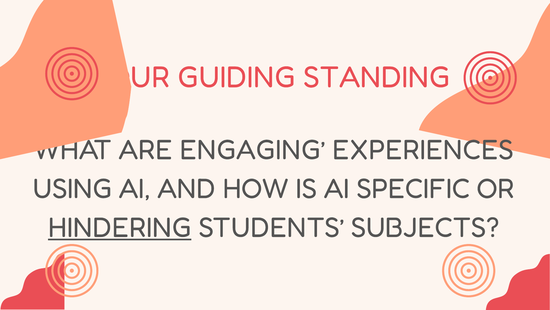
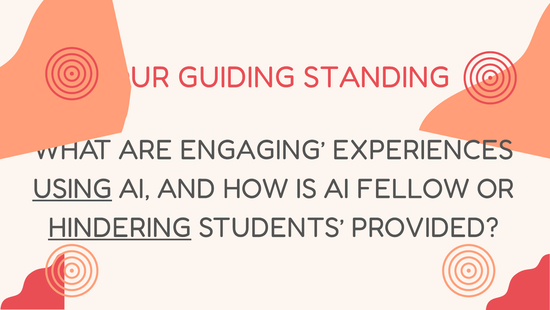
USING underline: none -> present (72, 188)
SPECIFIC: SPECIFIC -> FELLOW (413, 188)
SUBJECTS: SUBJECTS -> PROVIDED (425, 227)
